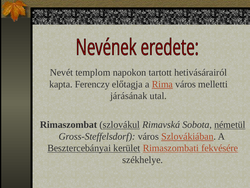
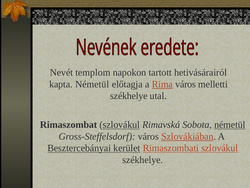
kapta Ferenczy: Ferenczy -> Németül (92, 84)
járásának: járásának -> székhelye (129, 96)
Rimaszombati fekvésére: fekvésére -> szlovákul (220, 148)
